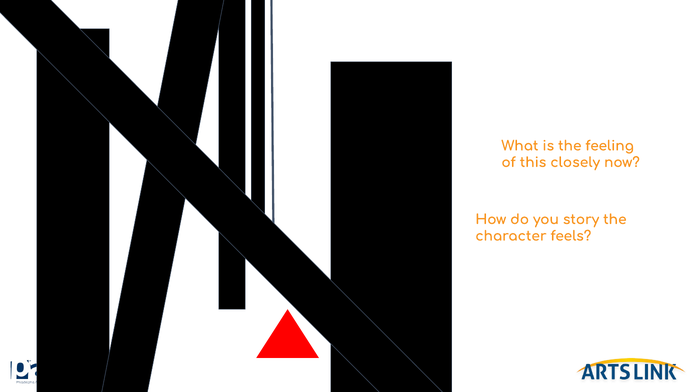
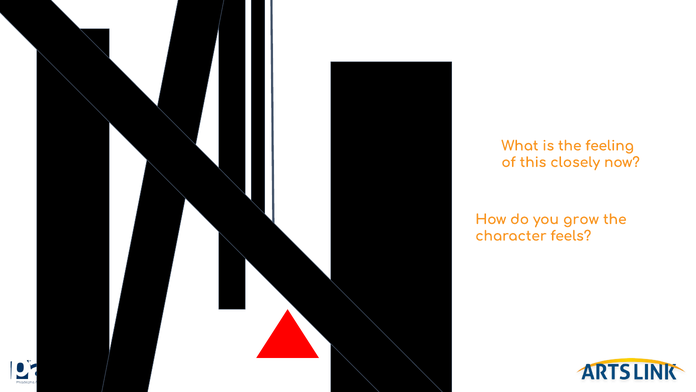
story: story -> grow (581, 219)
